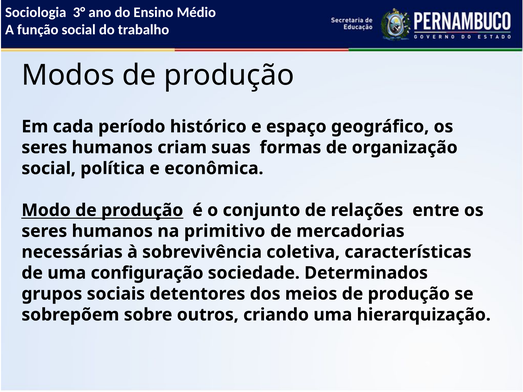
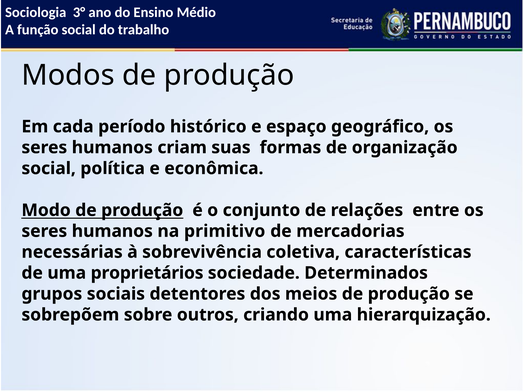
configuração: configuração -> proprietários (147, 273)
